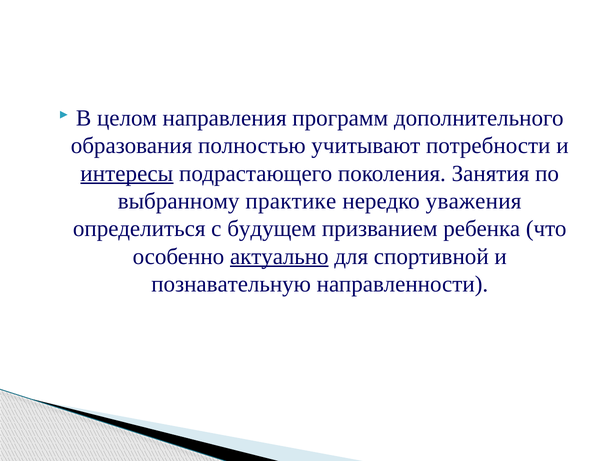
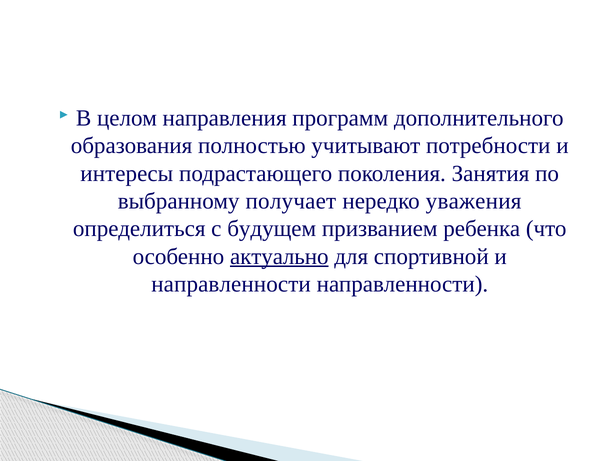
интересы underline: present -> none (127, 174)
практике: практике -> получает (291, 201)
познавательную: познавательную -> направленности (231, 284)
